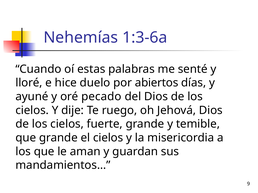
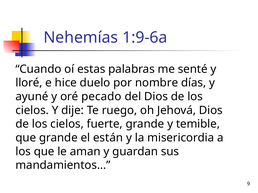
1:3-6a: 1:3-6a -> 1:9-6a (145, 38)
abiertos: abiertos -> nombre (157, 83)
el cielos: cielos -> están (108, 138)
